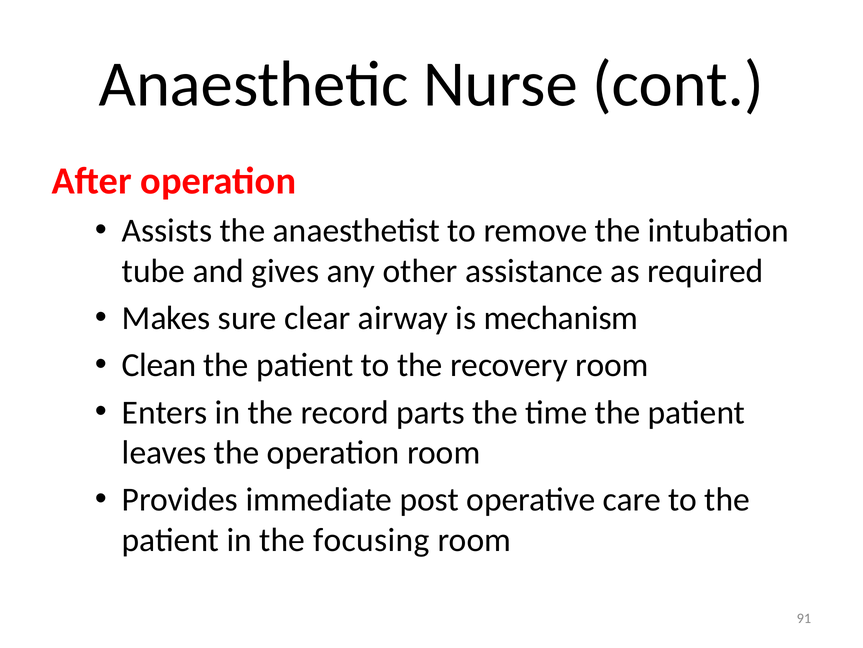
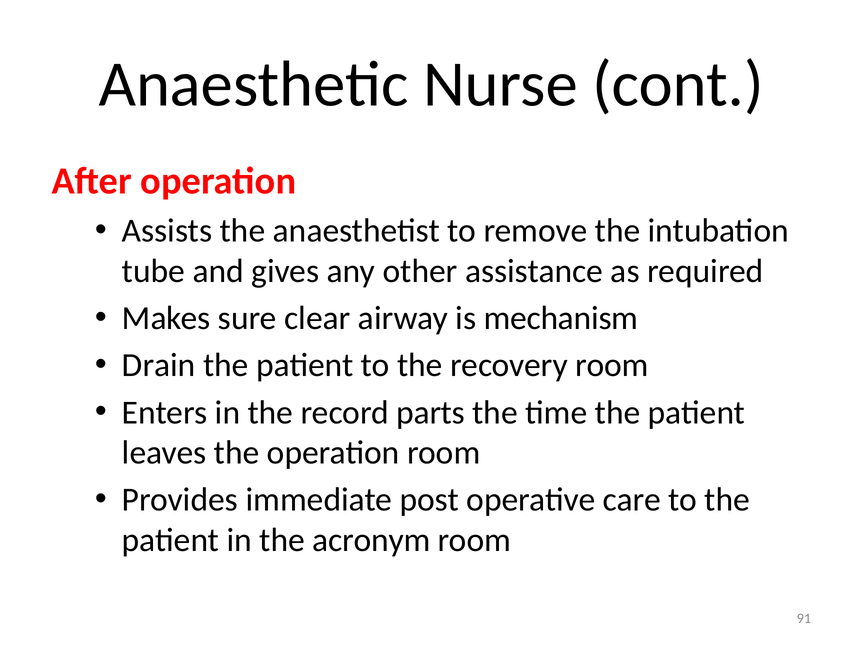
Clean: Clean -> Drain (159, 365)
focusing: focusing -> acronym (371, 540)
